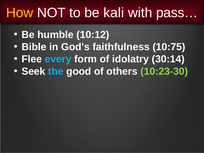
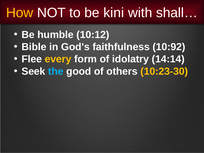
kali: kali -> kini (114, 13)
pass…: pass… -> shall… (177, 13)
10:75: 10:75 -> 10:92 (169, 47)
every colour: light blue -> yellow (58, 59)
30:14: 30:14 -> 14:14 (168, 59)
10:23-30 colour: light green -> yellow (164, 71)
